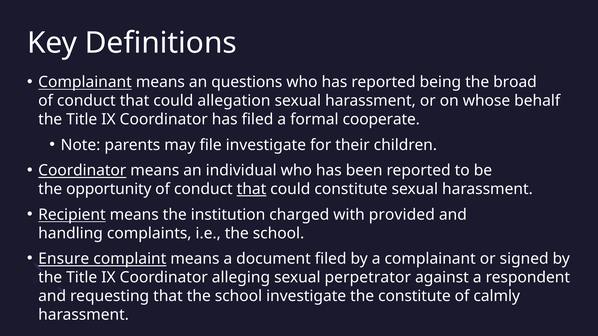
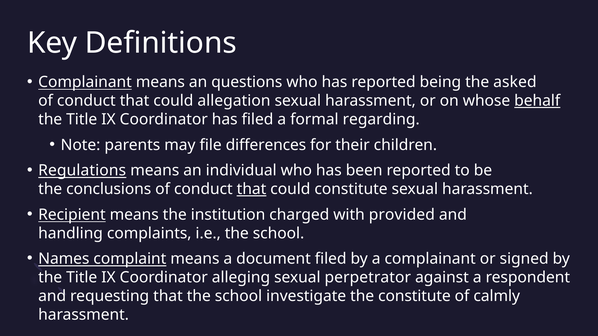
broad: broad -> asked (515, 82)
behalf underline: none -> present (537, 101)
cooperate: cooperate -> regarding (381, 120)
file investigate: investigate -> differences (266, 145)
Coordinator: Coordinator -> Regulations (82, 171)
opportunity: opportunity -> conclusions (109, 189)
Ensure: Ensure -> Names (64, 259)
